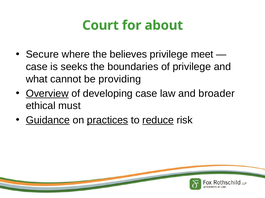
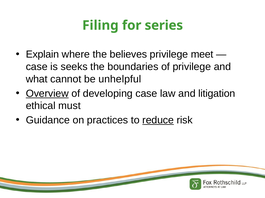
Court: Court -> Filing (100, 25)
about: about -> series (164, 25)
Secure: Secure -> Explain (42, 55)
providing: providing -> unhelpful (120, 79)
broader: broader -> litigation (217, 94)
Guidance underline: present -> none (48, 121)
practices underline: present -> none (108, 121)
